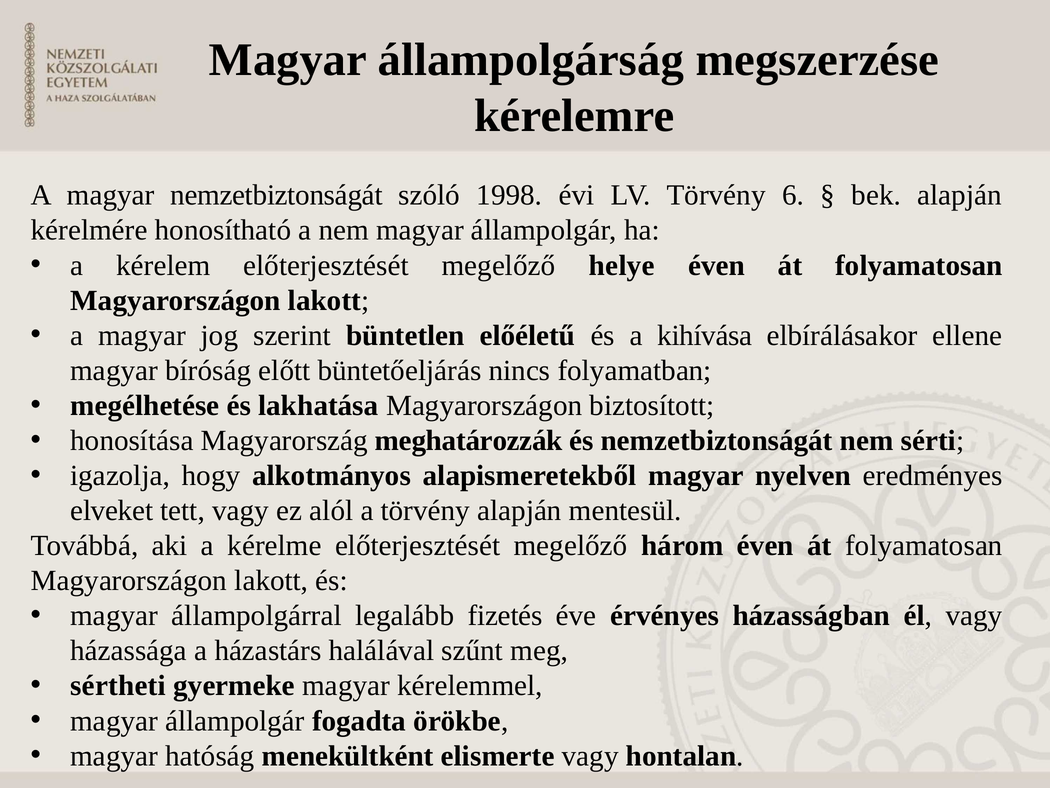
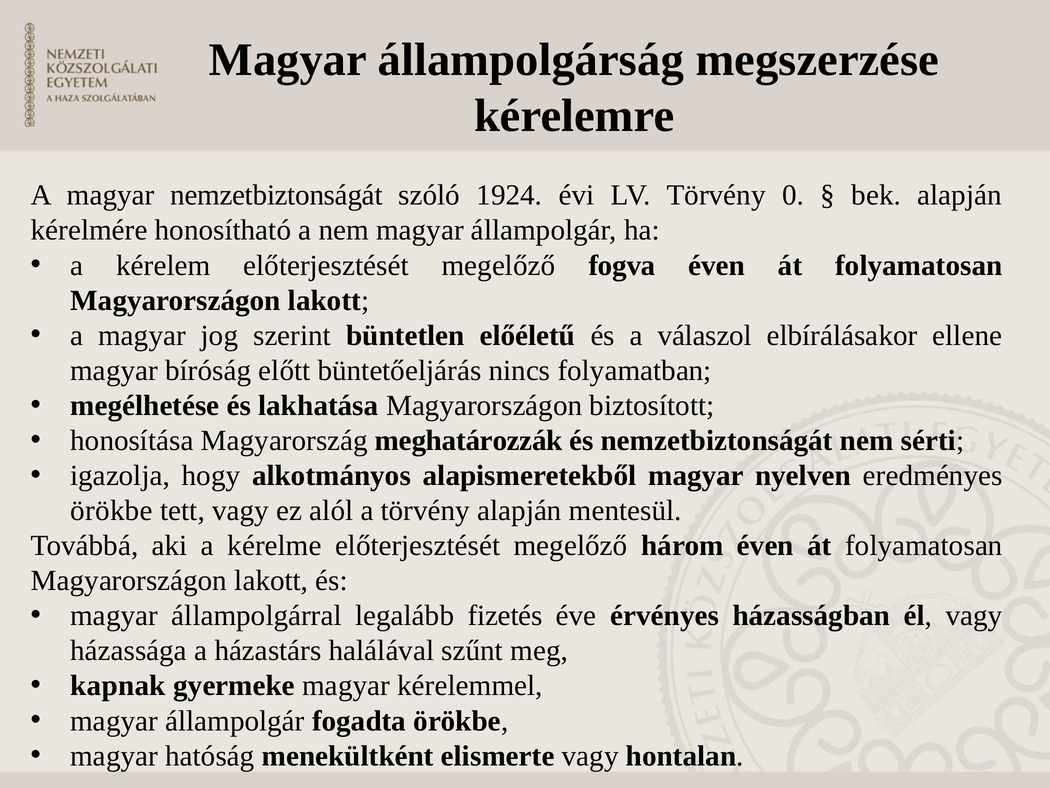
1998: 1998 -> 1924 (509, 195)
6: 6 -> 0 (793, 195)
helye: helye -> fogva (622, 265)
kihívása: kihívása -> válaszol (705, 335)
elveket: elveket -> örökbe (112, 510)
sértheti: sértheti -> kapnak (118, 685)
